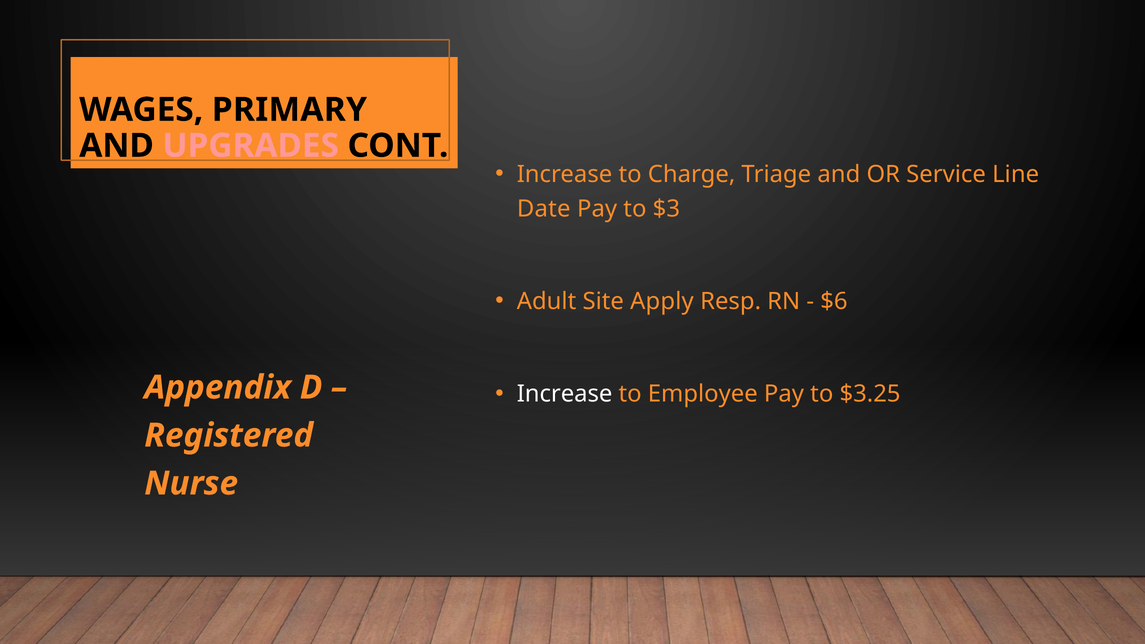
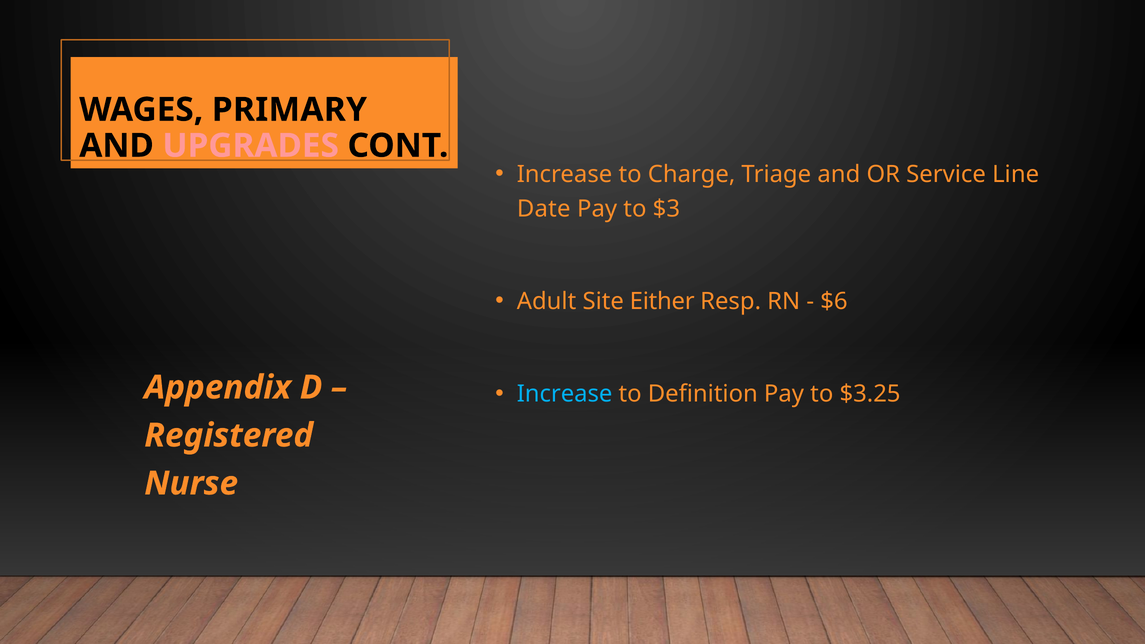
Apply: Apply -> Either (662, 301)
Increase colour: white -> light blue (565, 394)
Employee: Employee -> Definition (703, 394)
